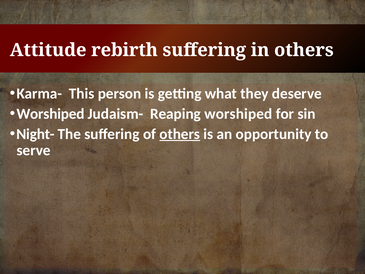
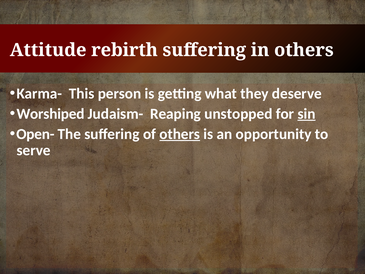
Reaping worshiped: worshiped -> unstopped (238, 114)
sin underline: none -> present (306, 114)
Night-: Night- -> Open- (35, 134)
